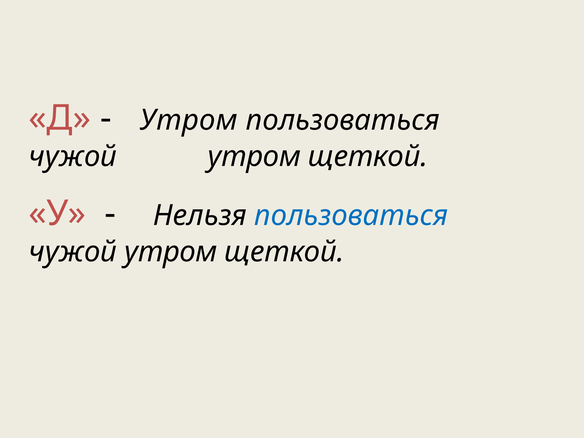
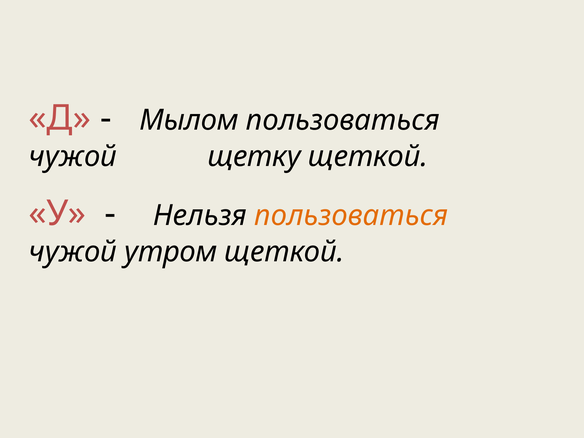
Утром: Утром -> Мылом (189, 120)
утром: утром -> щетку (254, 156)
пользоваться colour: blue -> orange (351, 216)
